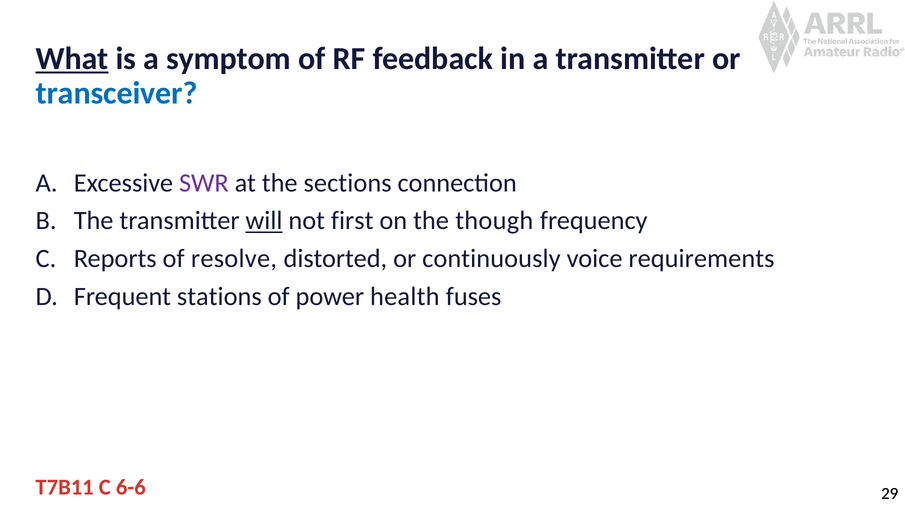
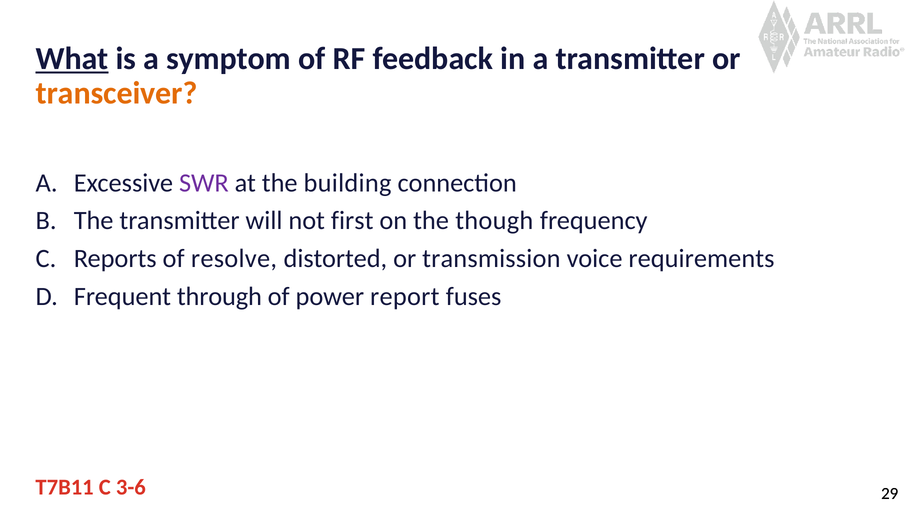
transceiver colour: blue -> orange (117, 93)
sections: sections -> building (348, 183)
will underline: present -> none (264, 221)
continuously: continuously -> transmission (491, 259)
stations: stations -> through (219, 297)
health: health -> report (405, 297)
6-6: 6-6 -> 3-6 (131, 487)
